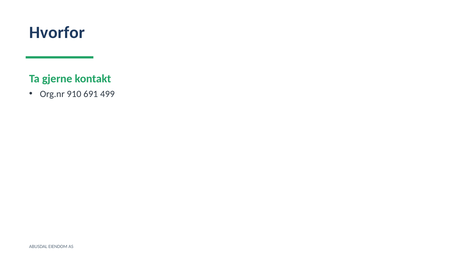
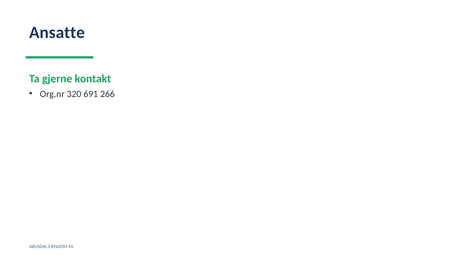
Hvorfor: Hvorfor -> Ansatte (57, 33)
910: 910 -> 320 (74, 94)
499: 499 -> 266 (107, 94)
